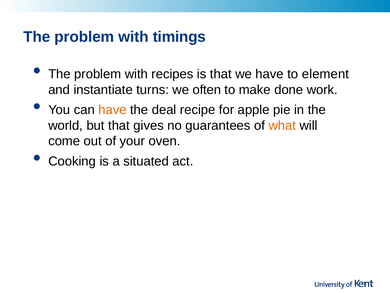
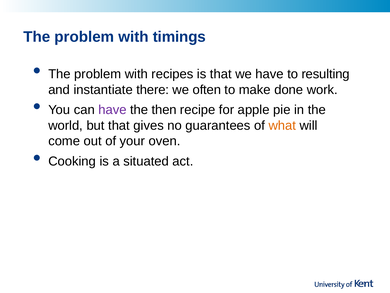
element: element -> resulting (326, 74)
turns: turns -> there (153, 90)
have colour: orange -> purple (112, 110)
deal: deal -> then (164, 110)
